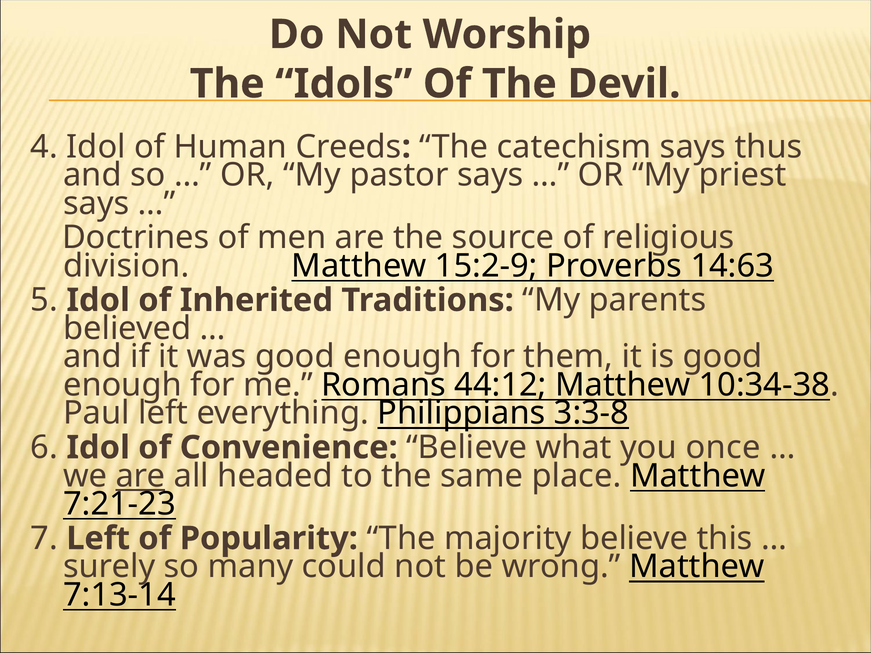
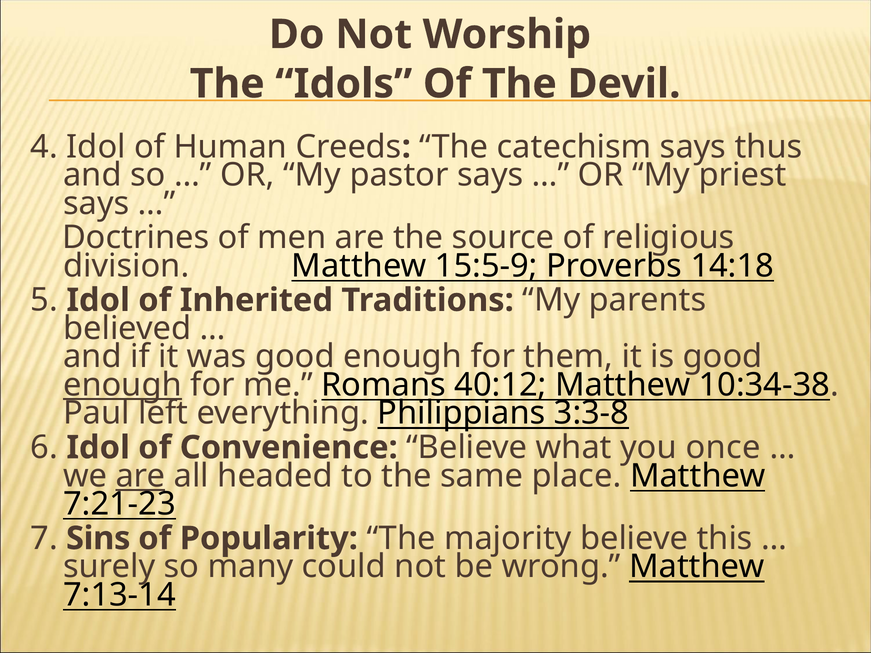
15:2-9: 15:2-9 -> 15:5-9 (486, 266)
14:63: 14:63 -> 14:18 (732, 266)
enough underline: none -> present (123, 385)
44:12: 44:12 -> 40:12 (501, 385)
7 Left: Left -> Sins (98, 539)
